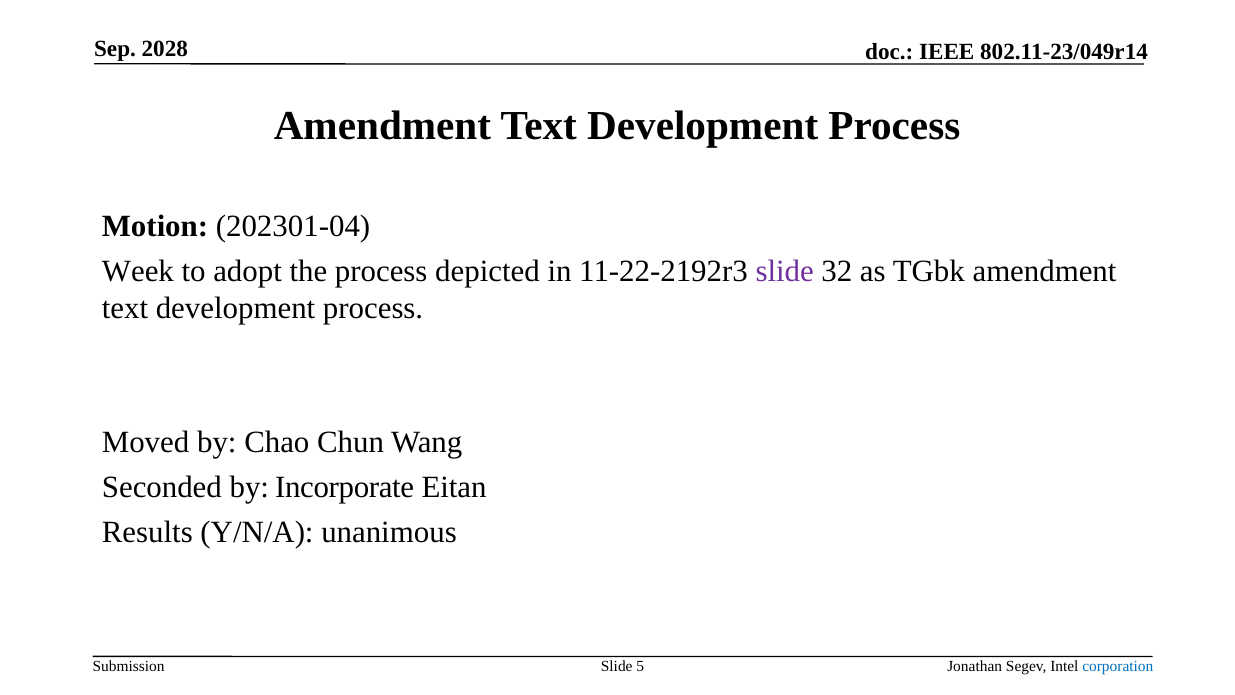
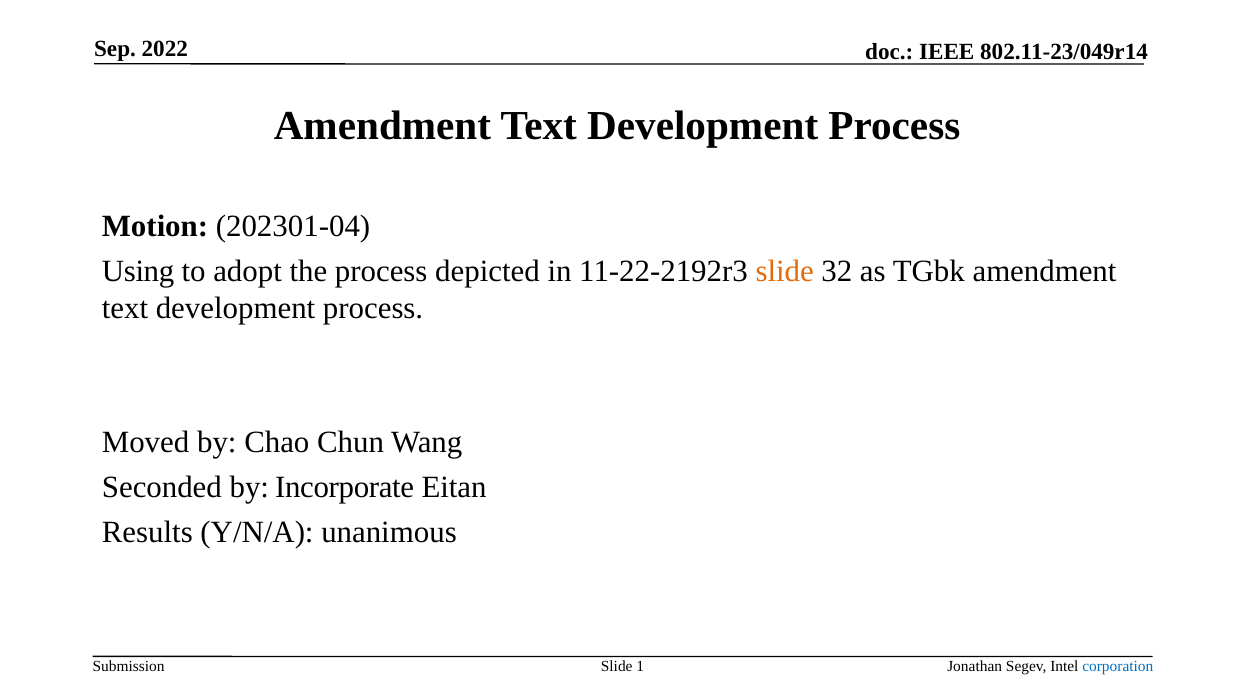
2028: 2028 -> 2022 (165, 49)
Week: Week -> Using (138, 271)
slide colour: purple -> orange (785, 271)
5: 5 -> 1 (640, 666)
